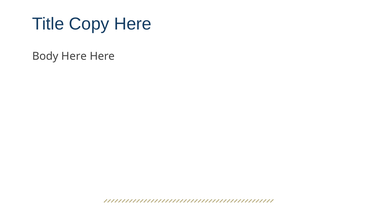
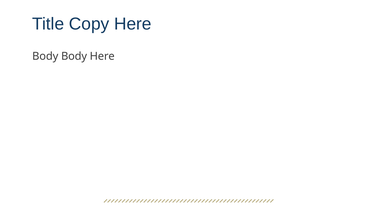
Body Here: Here -> Body (74, 56)
